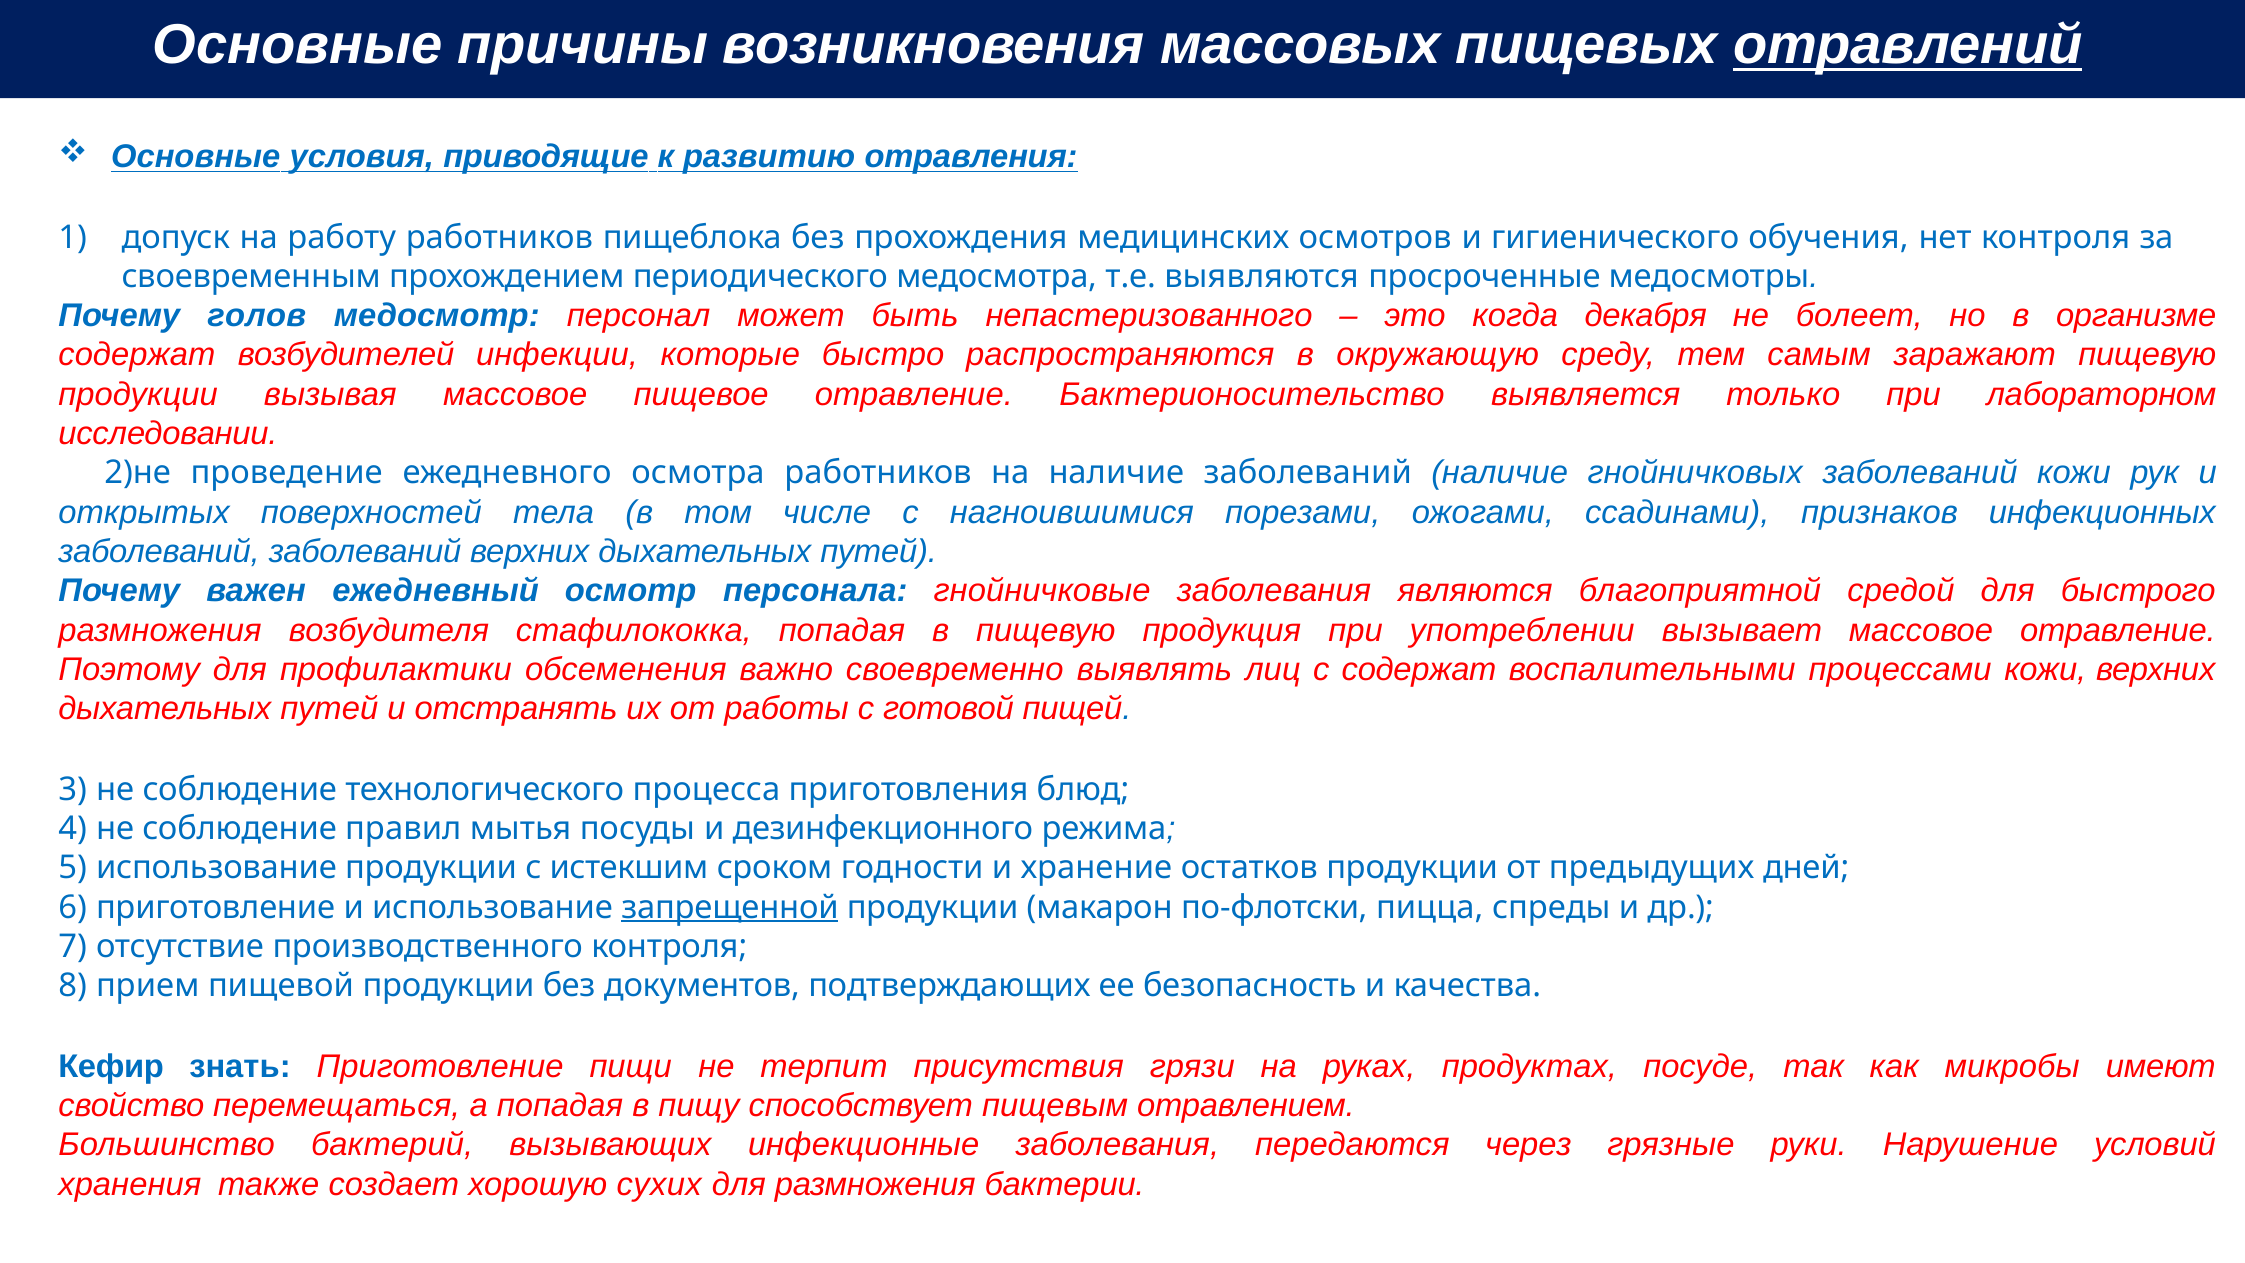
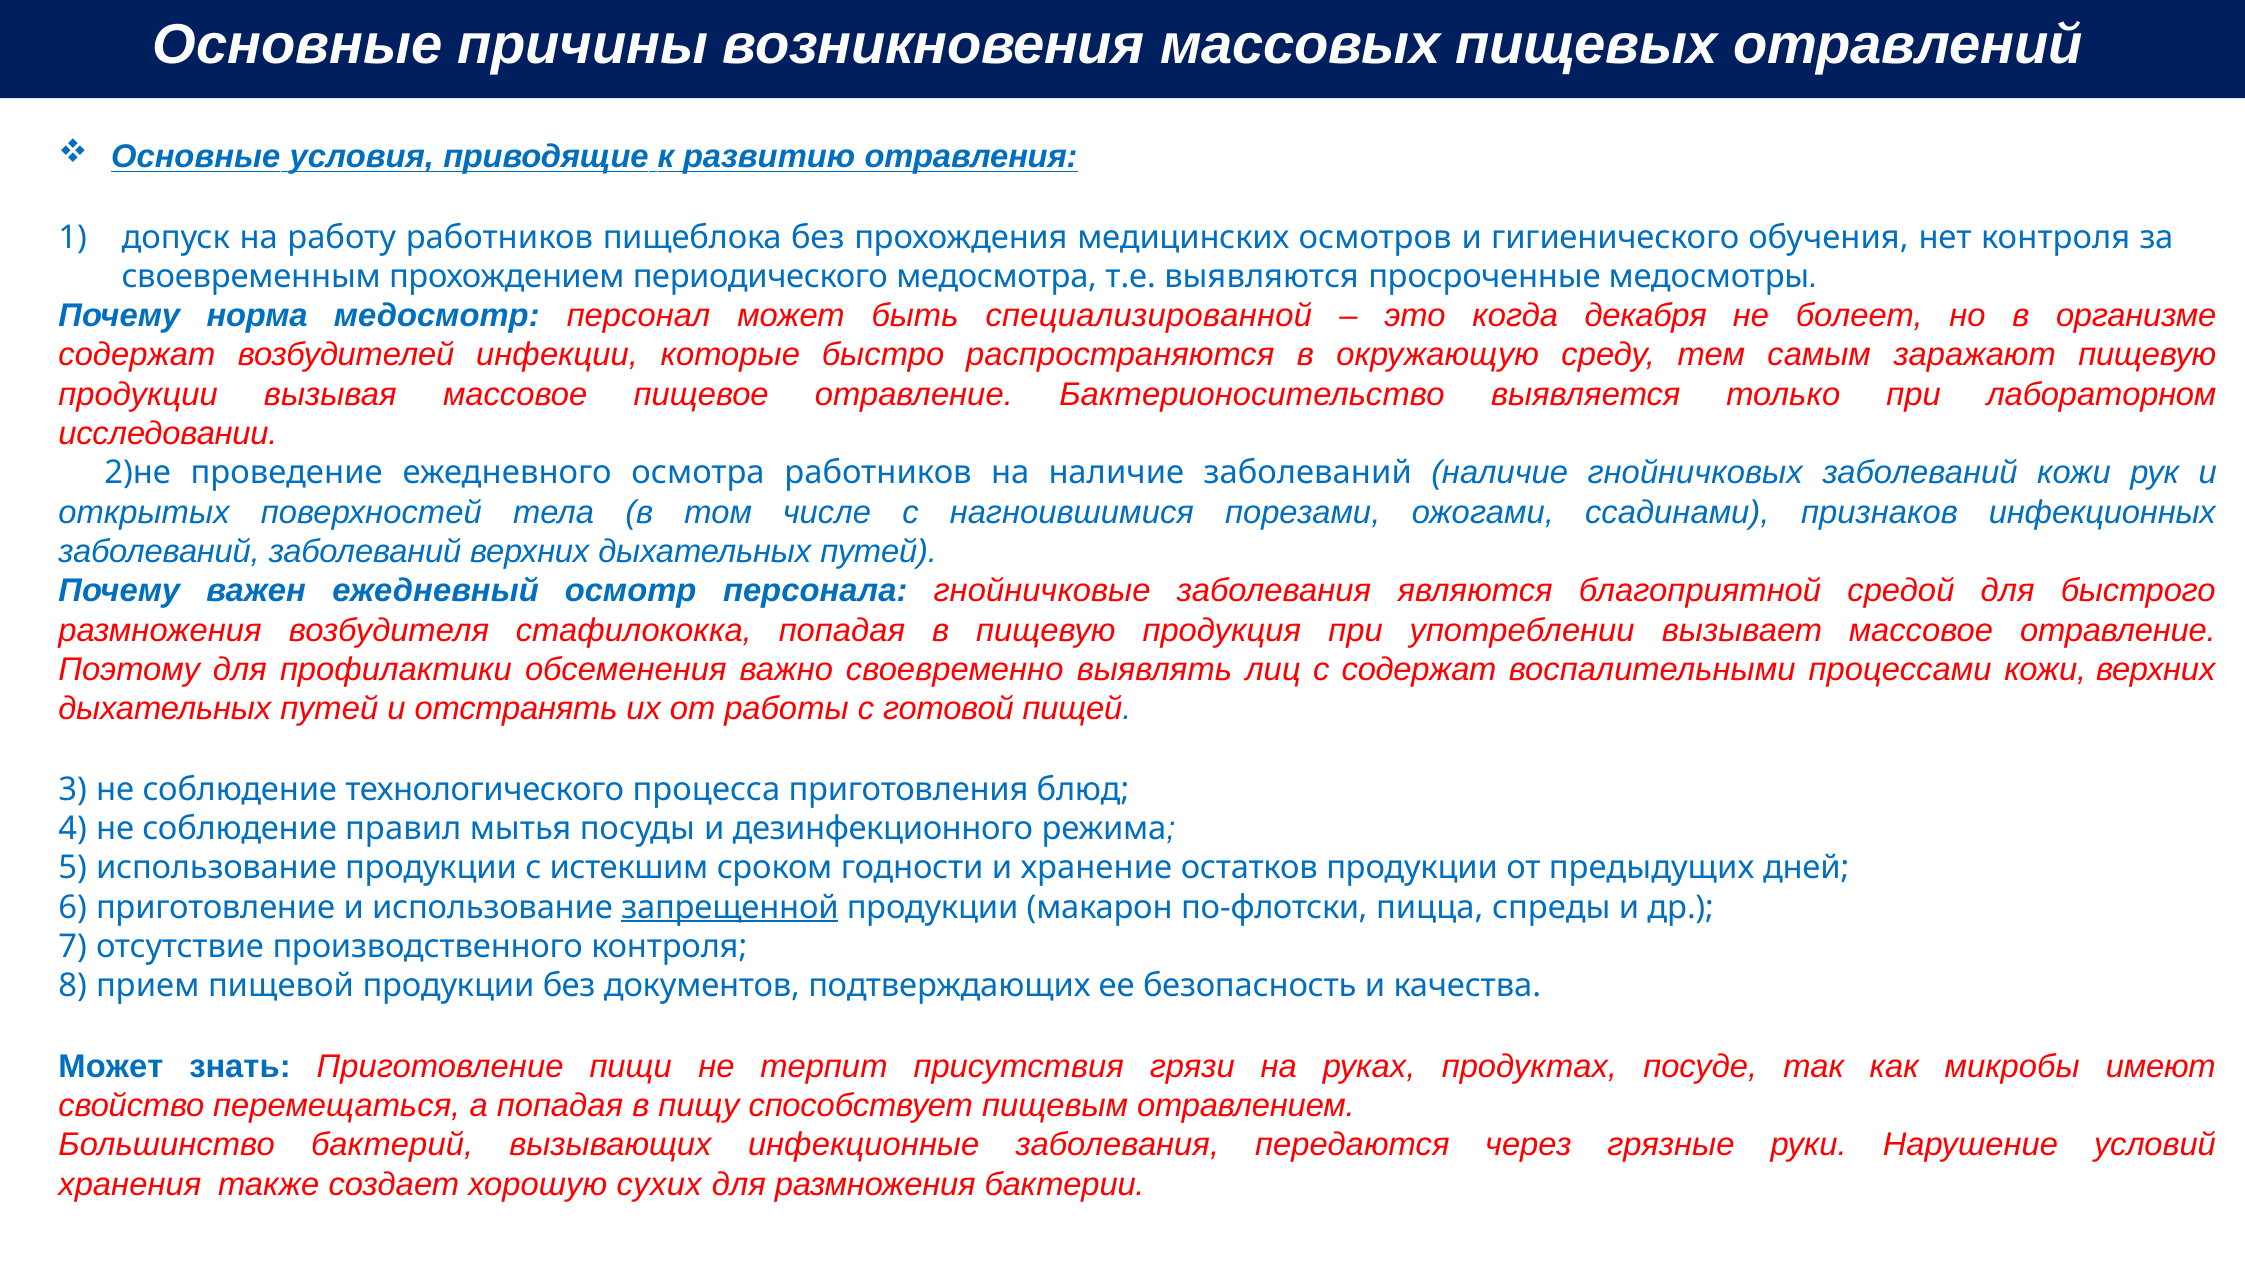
отравлений underline: present -> none (1908, 45)
голов: голов -> норма (257, 316)
непастеризованного: непастеризованного -> специализированной (1149, 316)
Кефир: Кефир -> Может (111, 1066)
